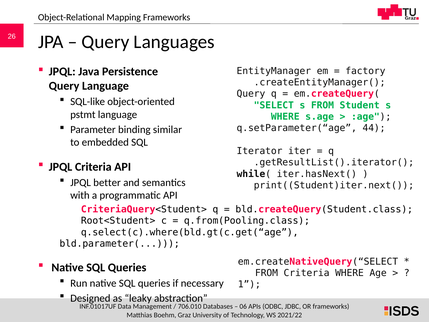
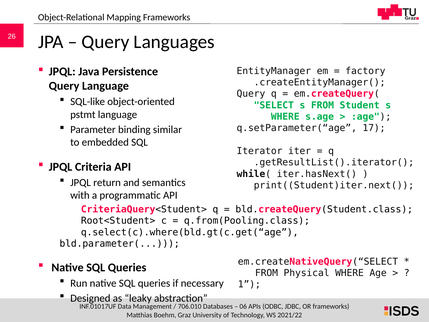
44: 44 -> 17 (374, 128)
better: better -> return (107, 182)
FROM Criteria: Criteria -> Physical (307, 273)
